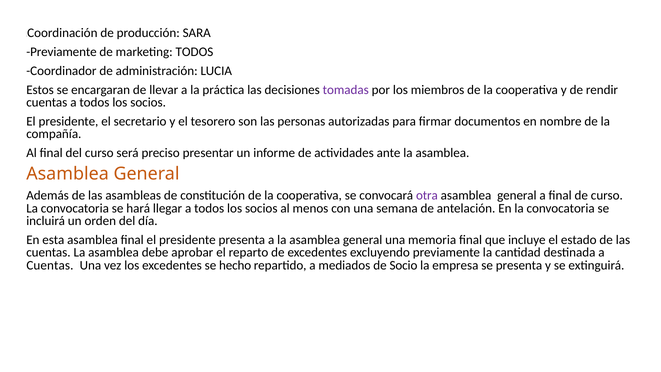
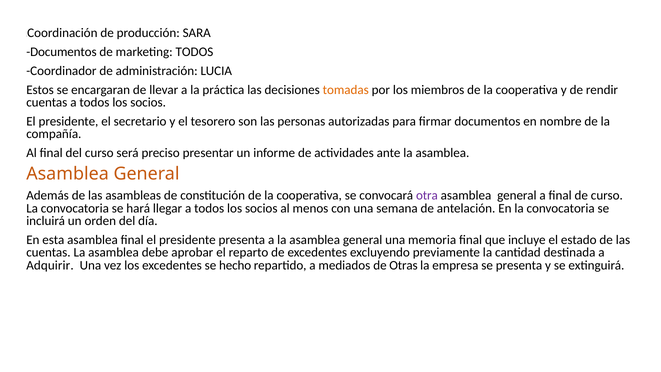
Previamente: Previamente -> Documentos (61, 52)
tomadas colour: purple -> orange (346, 90)
Cuentas: Cuentas -> Adquirir (50, 265)
Socio: Socio -> Otras (403, 265)
